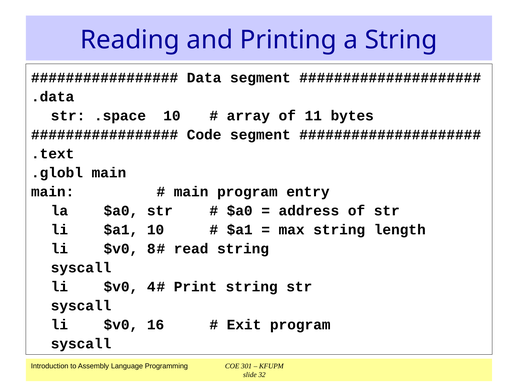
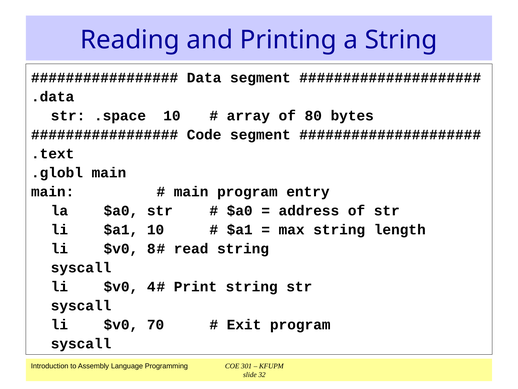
11: 11 -> 80 (313, 116)
16: 16 -> 70 (156, 324)
